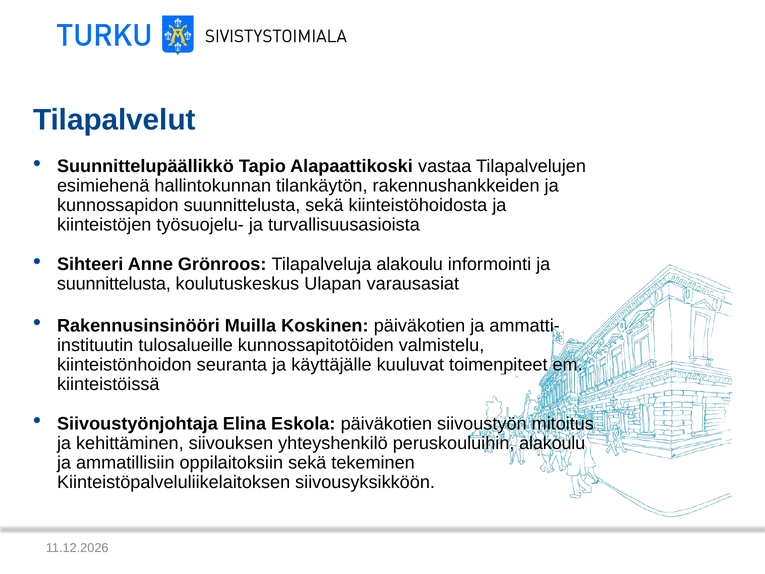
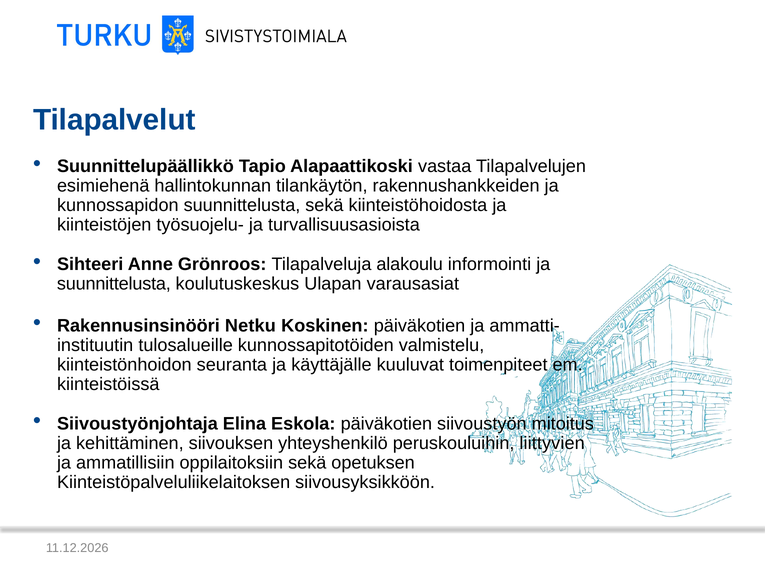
Muilla: Muilla -> Netku (250, 325)
peruskouluihin alakoulu: alakoulu -> liittyvien (552, 443)
tekeminen: tekeminen -> opetuksen (373, 462)
